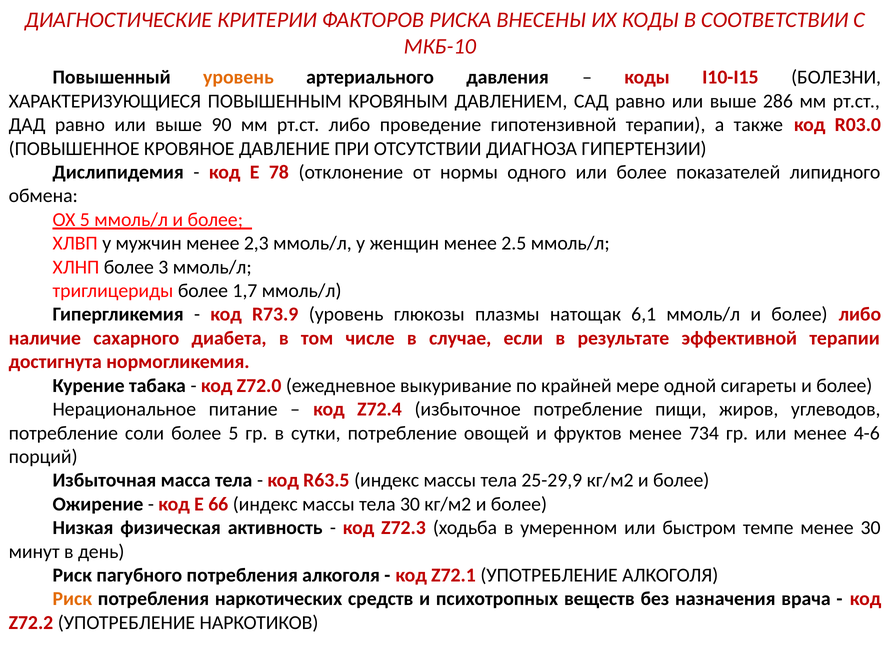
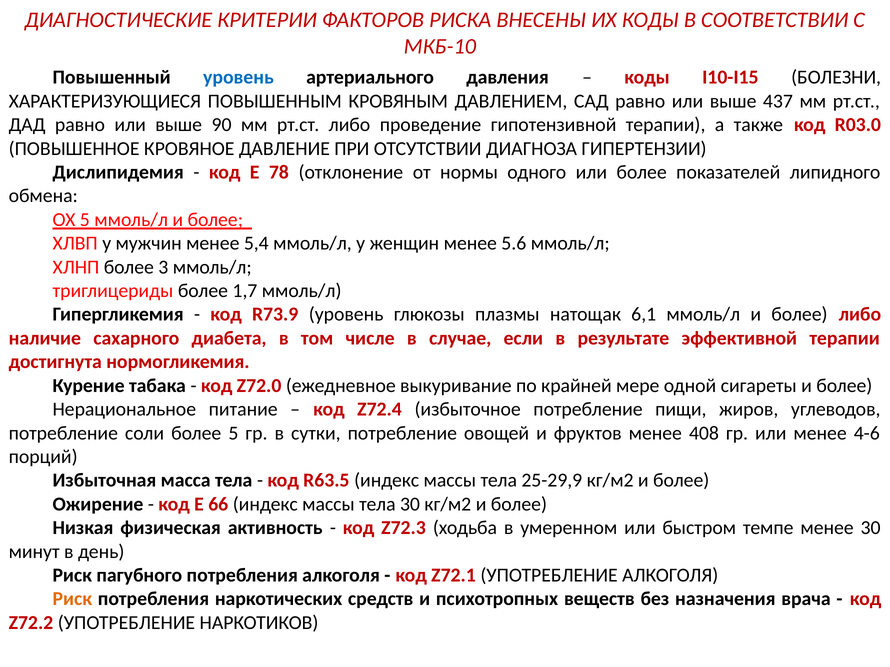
уровень colour: orange -> blue (238, 78)
286: 286 -> 437 (778, 101)
2,3: 2,3 -> 5,4 (256, 244)
2.5: 2.5 -> 5.6 (514, 244)
734: 734 -> 408 (704, 433)
